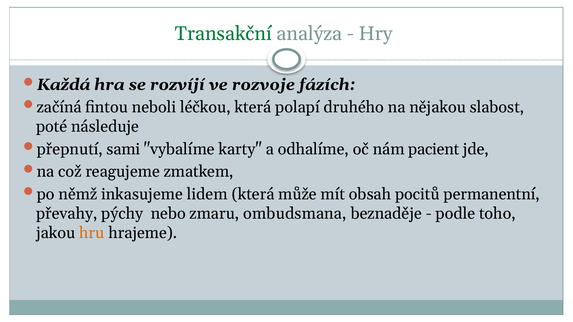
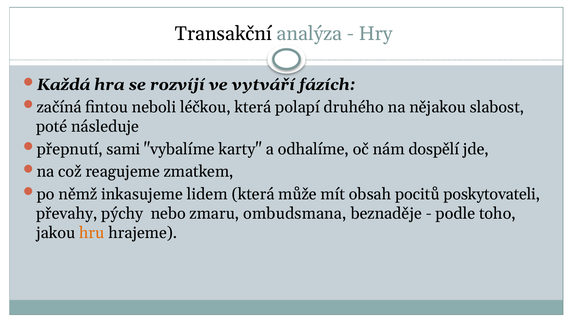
Transakční colour: green -> black (223, 34)
rozvoje: rozvoje -> vytváří (263, 85)
pacient: pacient -> dospělí (434, 149)
permanentní: permanentní -> poskytovateli (492, 194)
